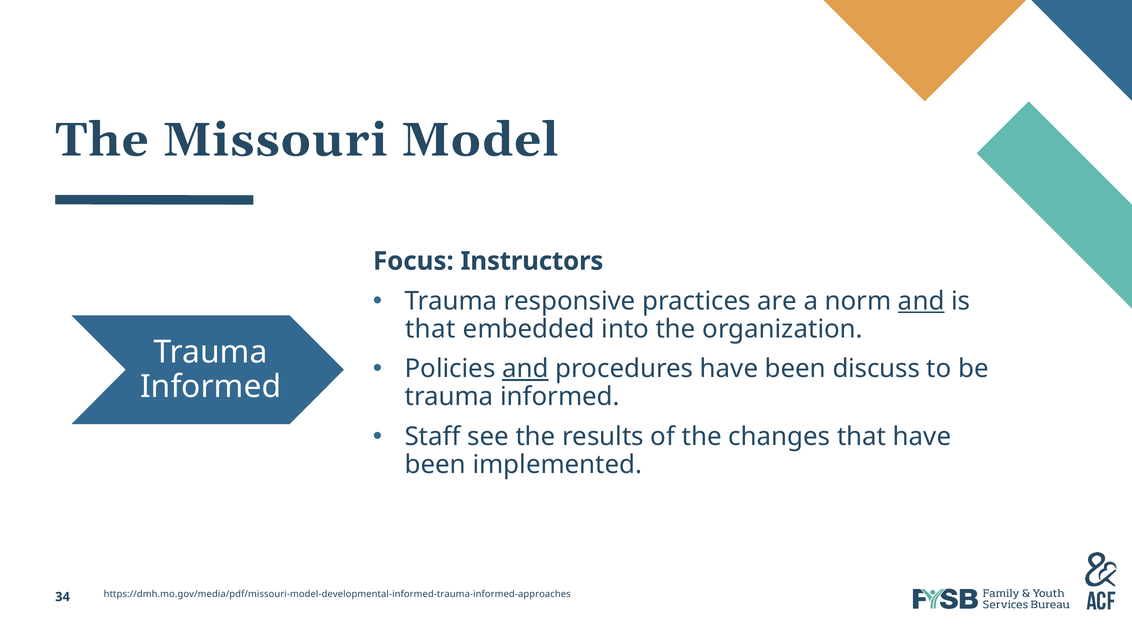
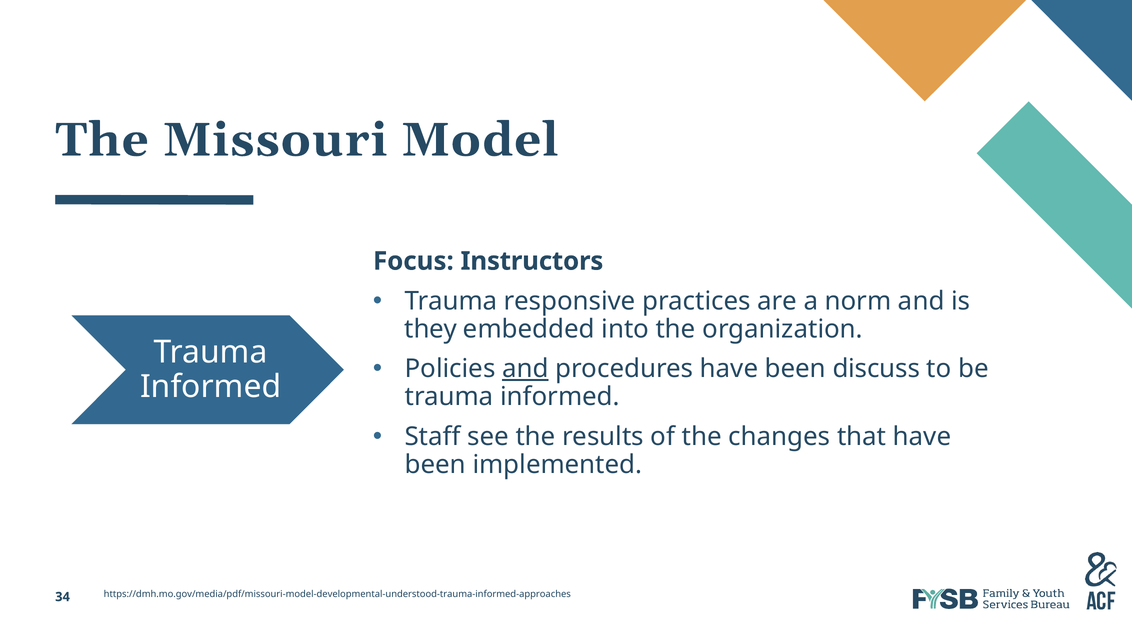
and underline: present -> none (921, 301)
that: that -> they (431, 329)
https://dmh.mo.gov/media/pdf/missouri-model-developmental-informed-trauma-informed-approaches: https://dmh.mo.gov/media/pdf/missouri-model-developmental-informed-trauma-informed-approaches -> https://dmh.mo.gov/media/pdf/missouri-model-developmental-understood-trauma-informed-approaches (337, 594)
